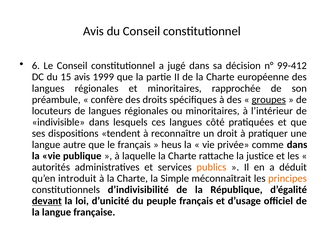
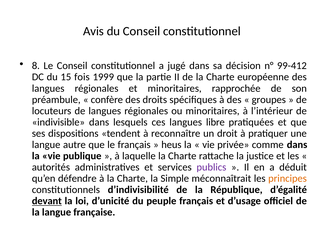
6: 6 -> 8 (36, 66)
15 avis: avis -> fois (82, 77)
groupes underline: present -> none (269, 100)
côté: côté -> libre (215, 122)
publics colour: orange -> purple (211, 167)
introduit: introduit -> défendre (77, 179)
